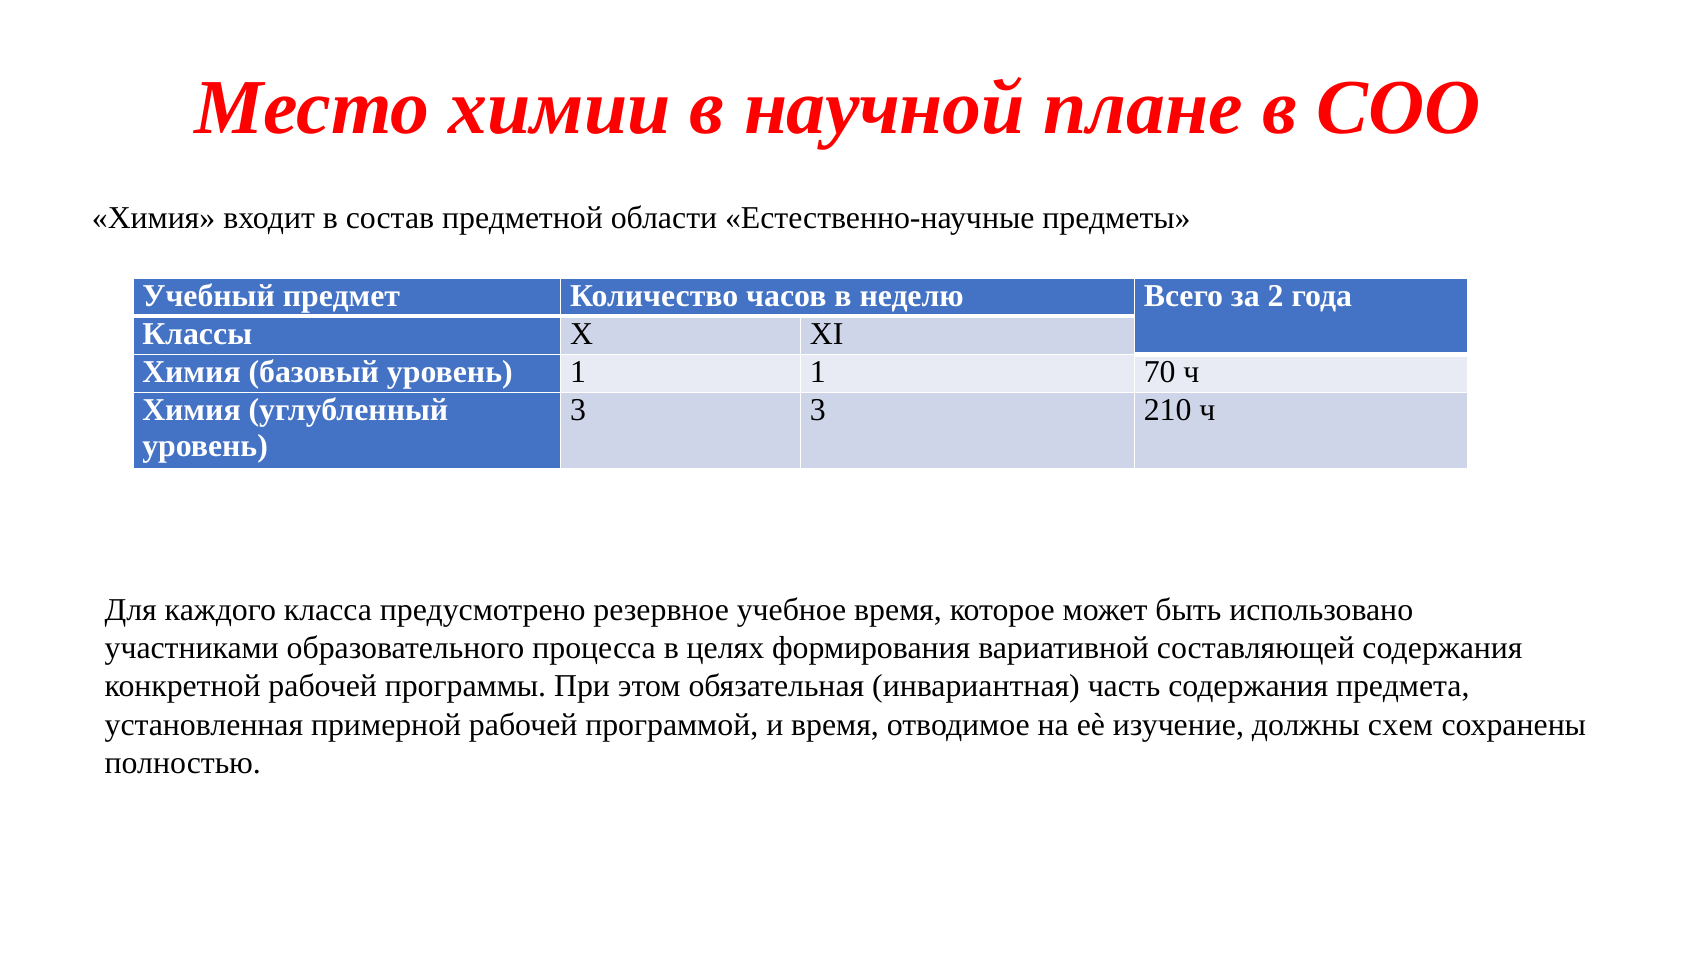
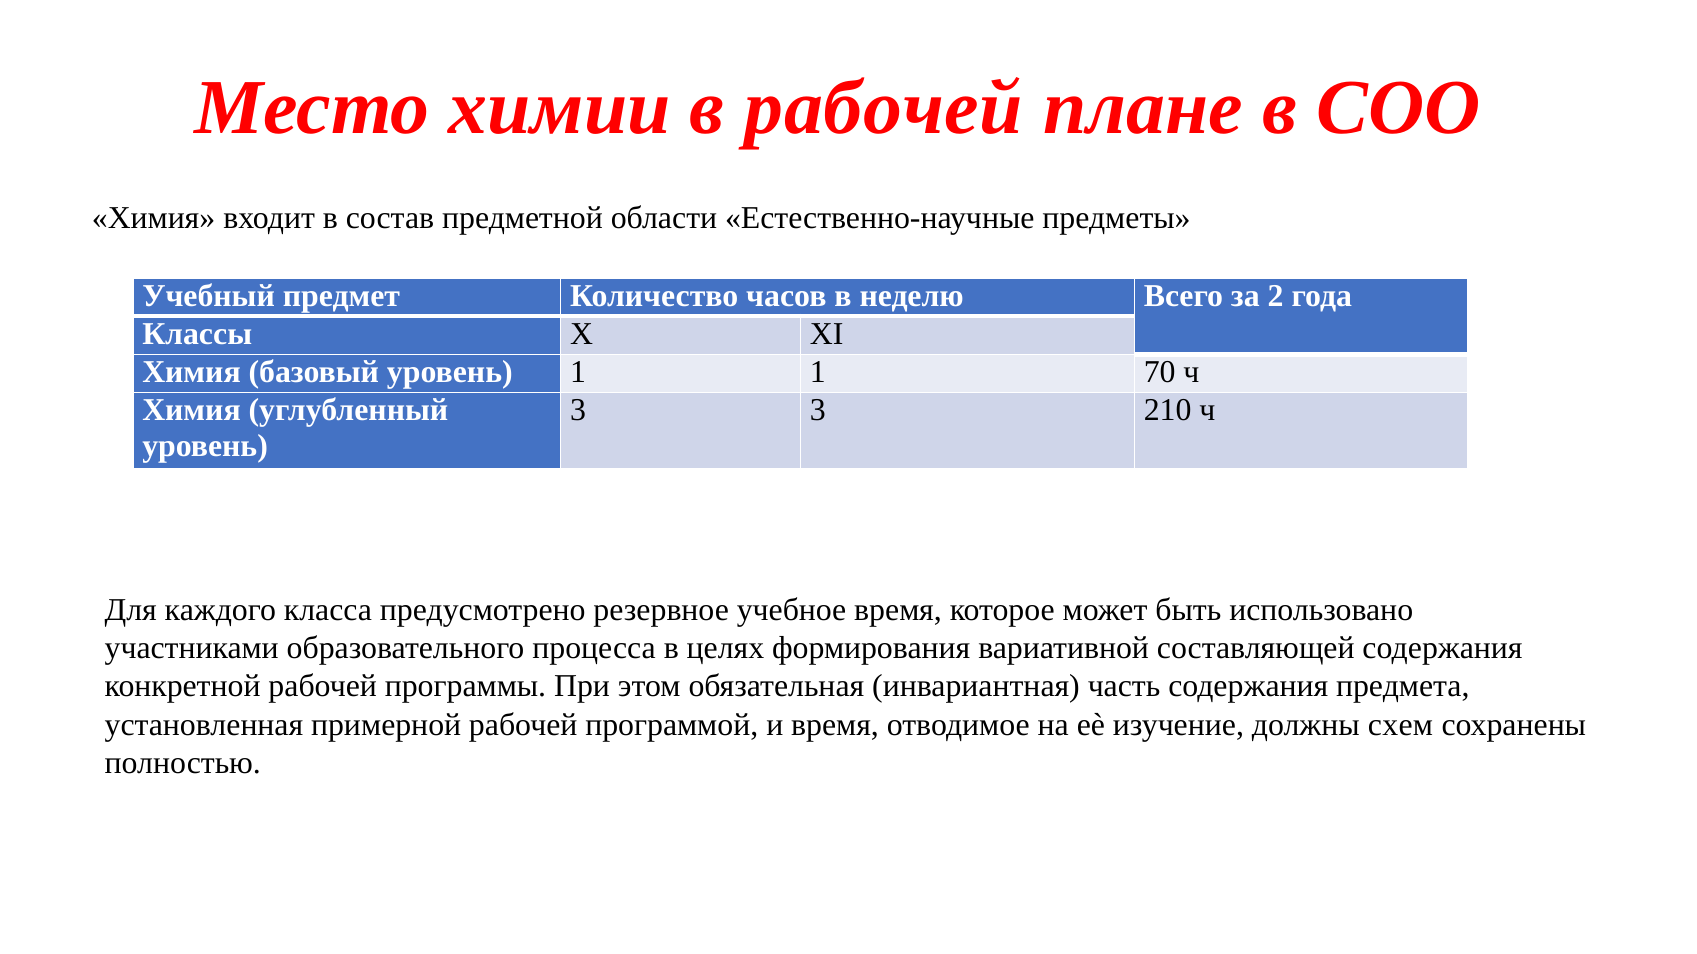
в научной: научной -> рабочей (884, 108)
